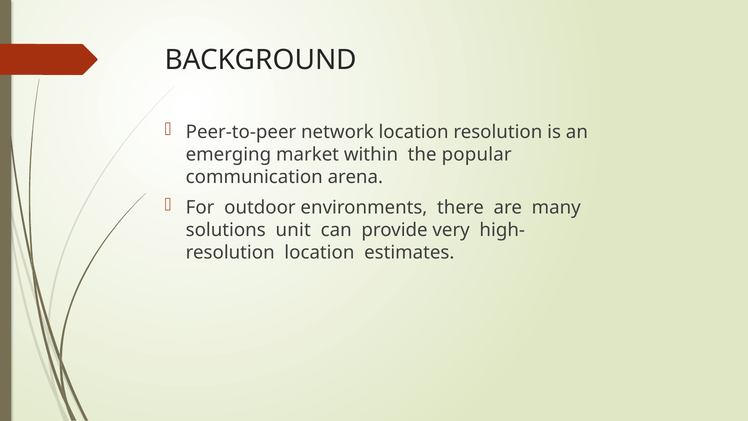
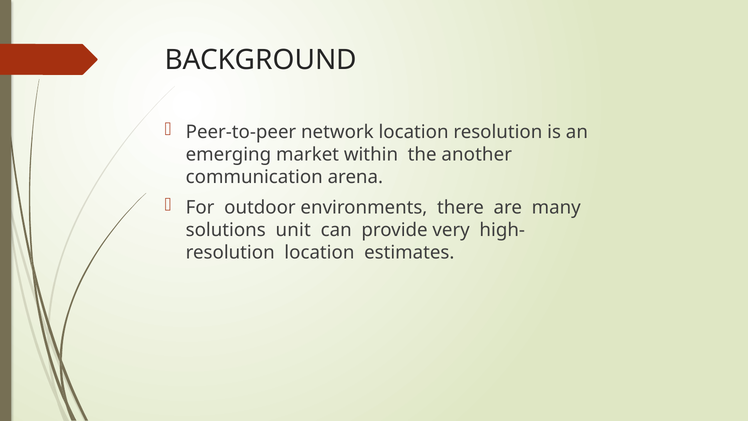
popular: popular -> another (477, 155)
